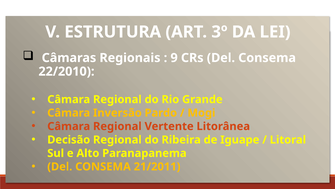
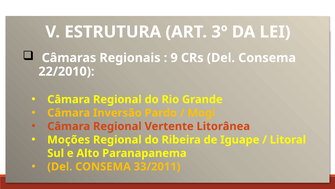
Decisão: Decisão -> Moções (69, 139)
21/2011: 21/2011 -> 33/2011 (157, 166)
